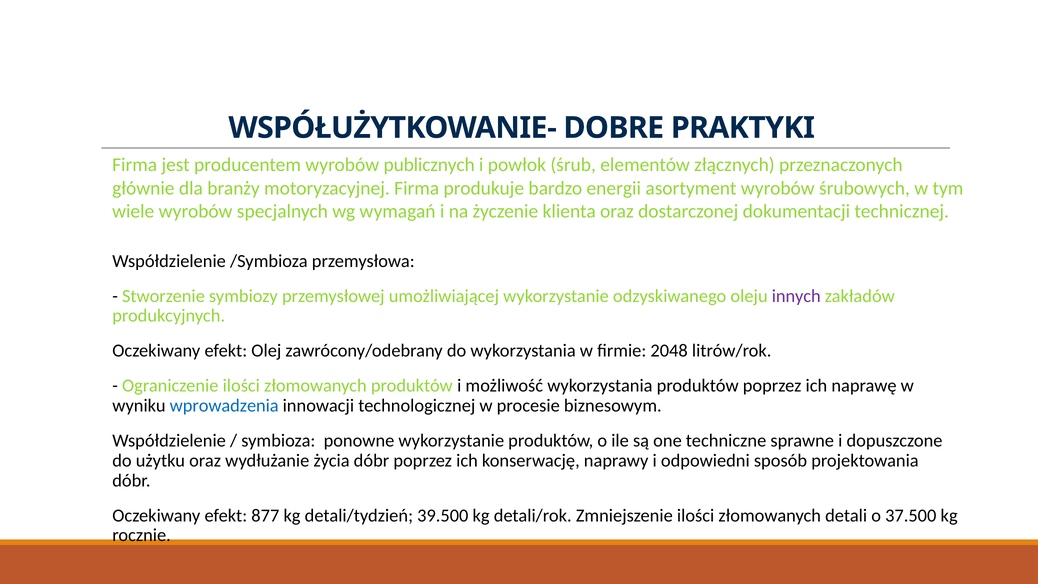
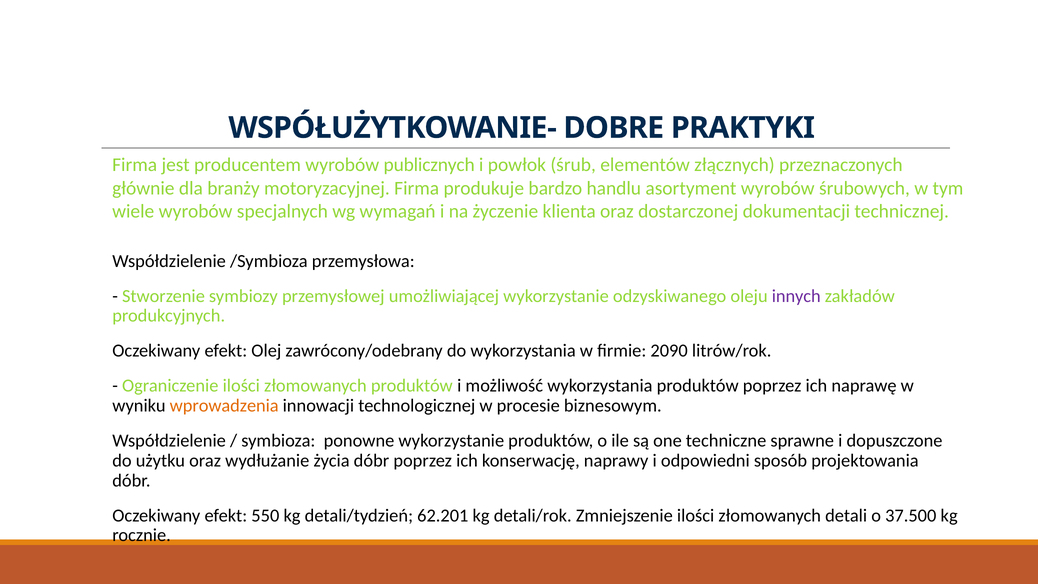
energii: energii -> handlu (614, 188)
2048: 2048 -> 2090 (669, 351)
wprowadzenia colour: blue -> orange (224, 406)
877: 877 -> 550 (265, 515)
39.500: 39.500 -> 62.201 (443, 515)
